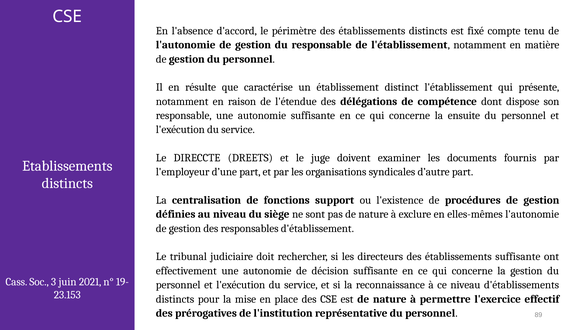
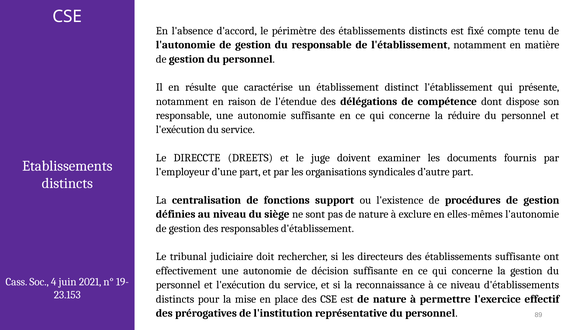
ensuite: ensuite -> réduire (464, 116)
3: 3 -> 4 (54, 282)
